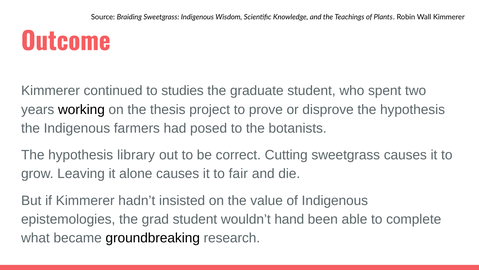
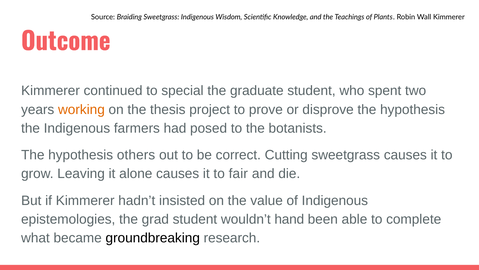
studies: studies -> special (182, 91)
working colour: black -> orange (81, 109)
library: library -> others (136, 155)
